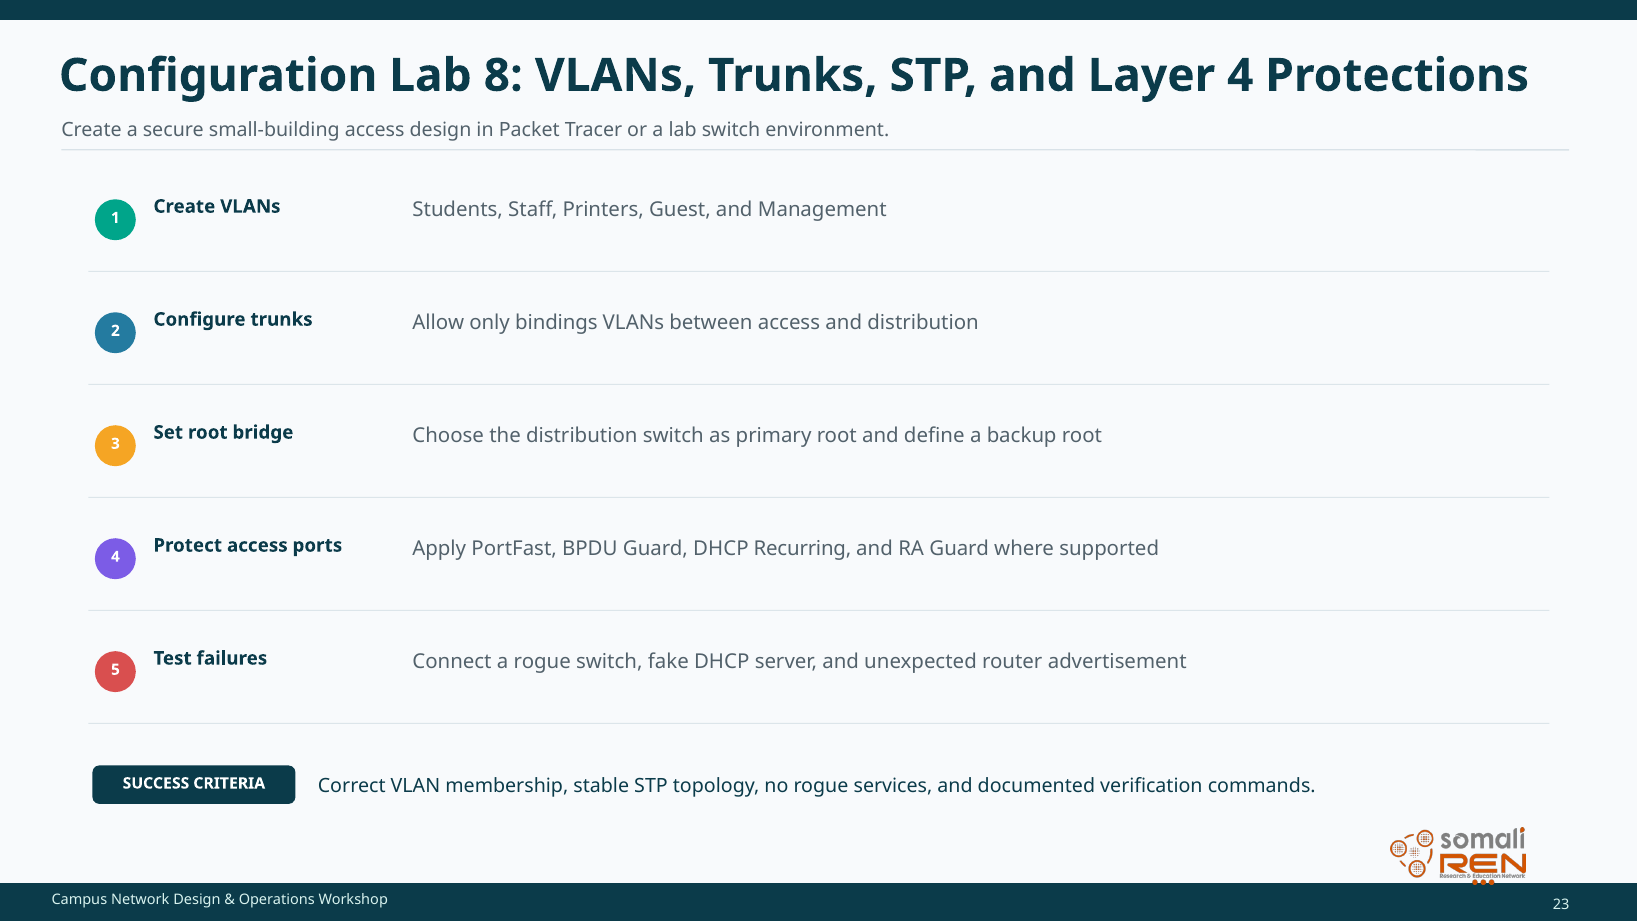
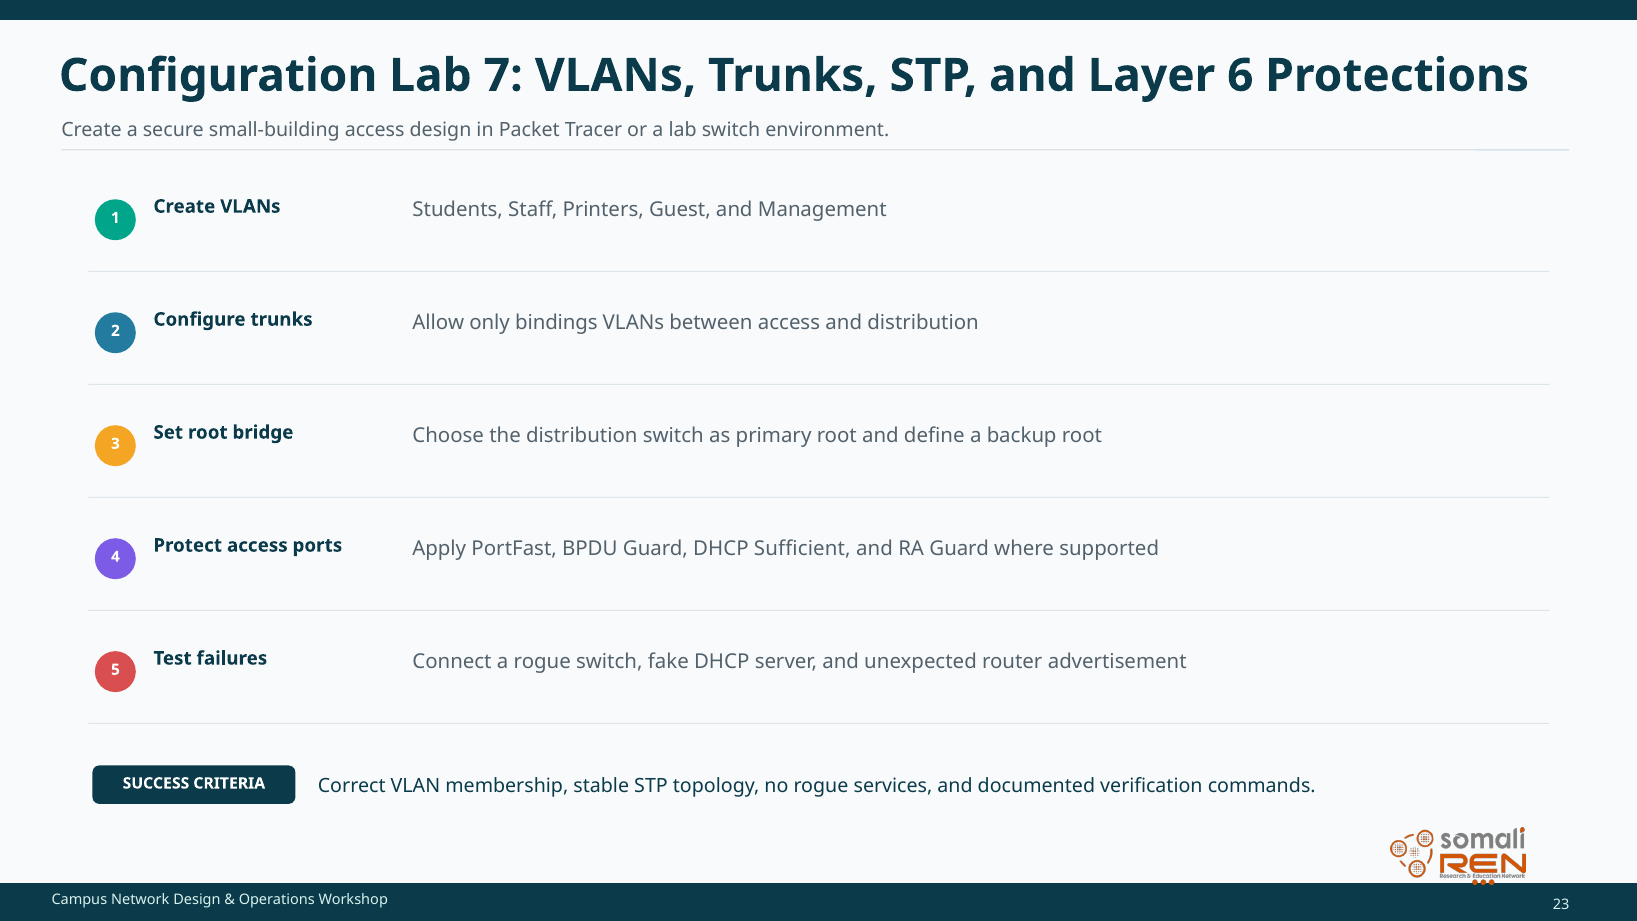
8: 8 -> 7 (503, 76)
Layer 4: 4 -> 6 (1240, 76)
Recurring: Recurring -> Sufficient (802, 549)
